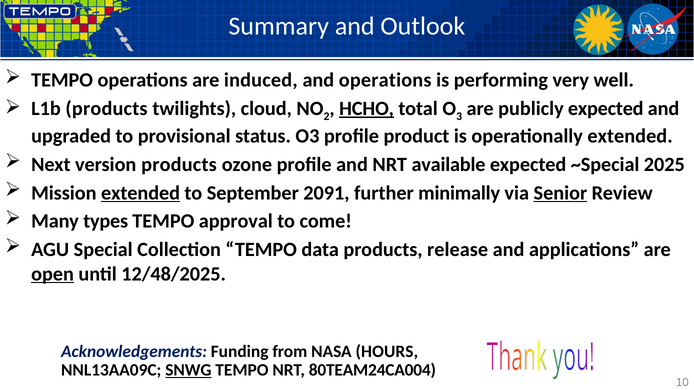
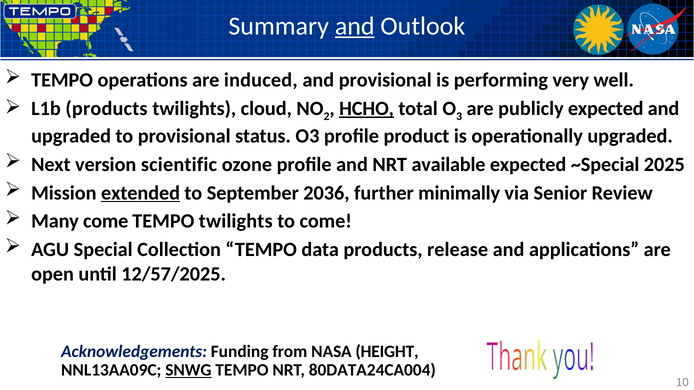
and underline: none -> present (355, 26)
and operations: operations -> provisional (385, 80)
operationally extended: extended -> upgraded (630, 136)
version products: products -> scientific (179, 165)
2091: 2091 -> 2036 (326, 193)
Senior underline: present -> none (560, 193)
Many types: types -> come (106, 221)
TEMPO approval: approval -> twilights (236, 221)
open underline: present -> none (53, 274)
12/48/2025: 12/48/2025 -> 12/57/2025 (174, 274)
HOURS: HOURS -> HEIGHT (387, 352)
80TEAM24CA004: 80TEAM24CA004 -> 80DATA24CA004 (372, 371)
